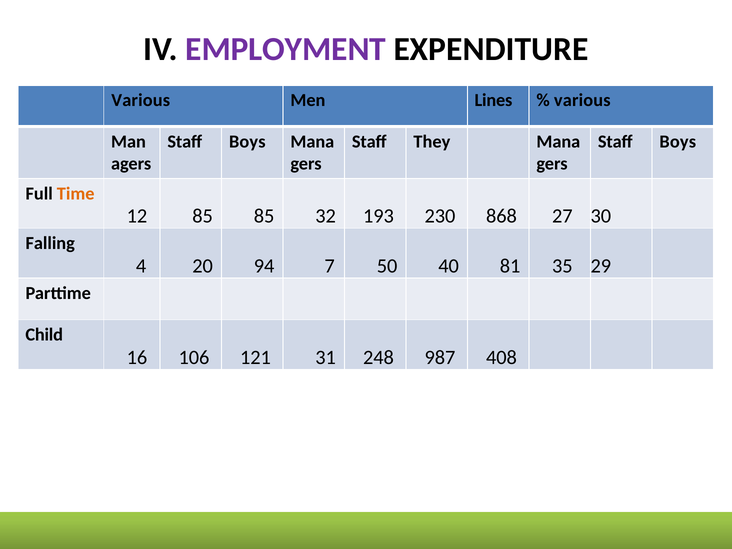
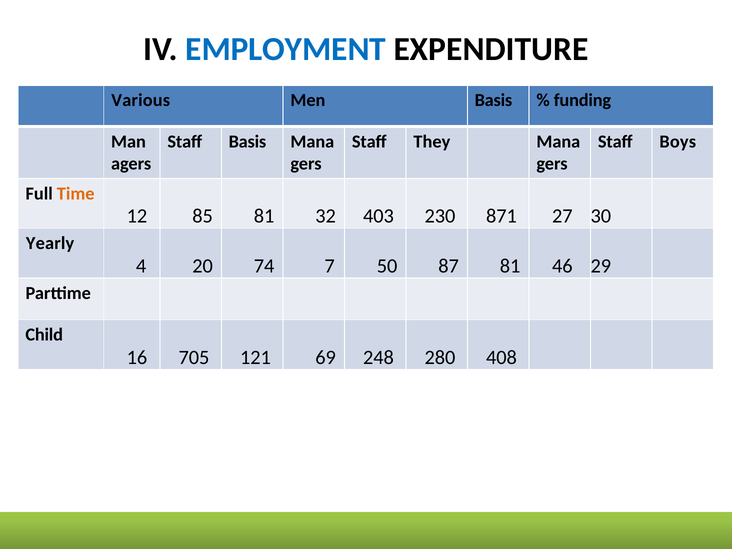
EMPLOYMENT colour: purple -> blue (286, 49)
Men Lines: Lines -> Basis (493, 100)
various: various -> funding (582, 100)
Boys: Boys -> Basis (247, 142)
85 85: 85 -> 81 (264, 216)
193: 193 -> 403 (378, 216)
868: 868 -> 871 (501, 216)
Falling: Falling -> Yearly (50, 243)
94: 94 -> 74 (264, 266)
40: 40 -> 87 (449, 266)
35: 35 -> 46 (562, 266)
106: 106 -> 705 (194, 357)
31: 31 -> 69 (326, 357)
987: 987 -> 280 (440, 357)
